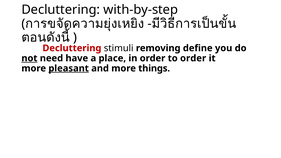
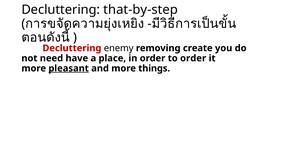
with‐by‐step: with‐by‐step -> that‐by‐step (141, 10)
stimuli: stimuli -> enemy (119, 48)
define: define -> create (198, 48)
not underline: present -> none (29, 58)
